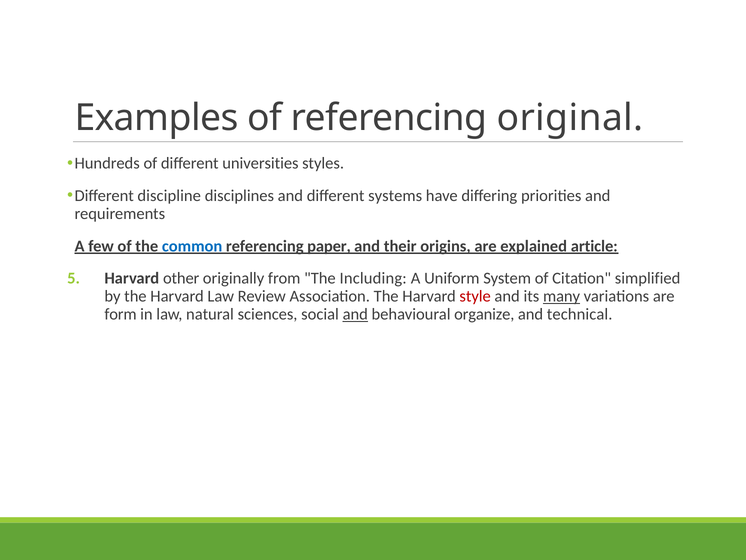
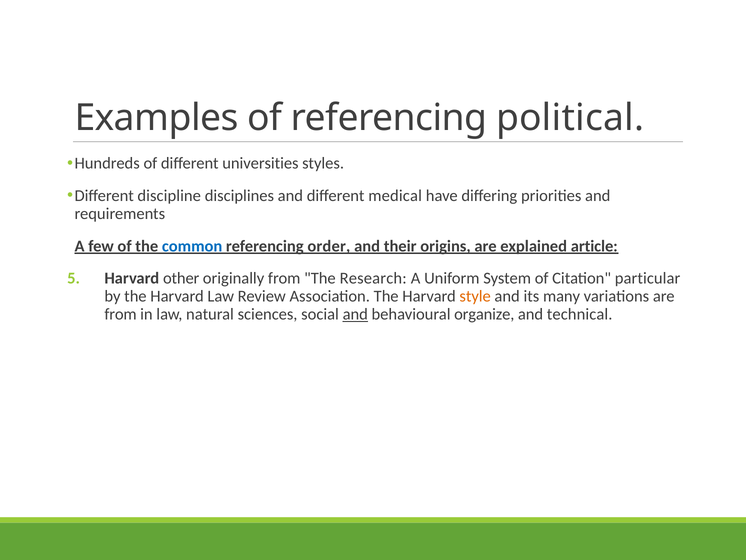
original: original -> political (570, 118)
systems: systems -> medical (395, 196)
paper: paper -> order (329, 246)
Including: Including -> Research (373, 278)
simplified: simplified -> particular (648, 278)
style colour: red -> orange (475, 296)
many underline: present -> none (562, 296)
form: form -> from (121, 314)
